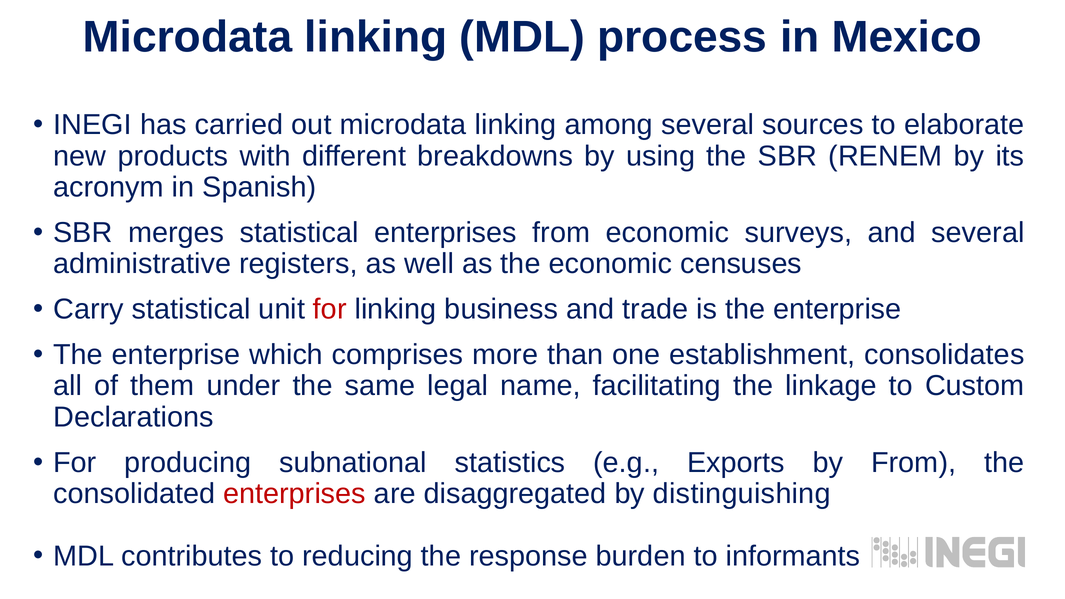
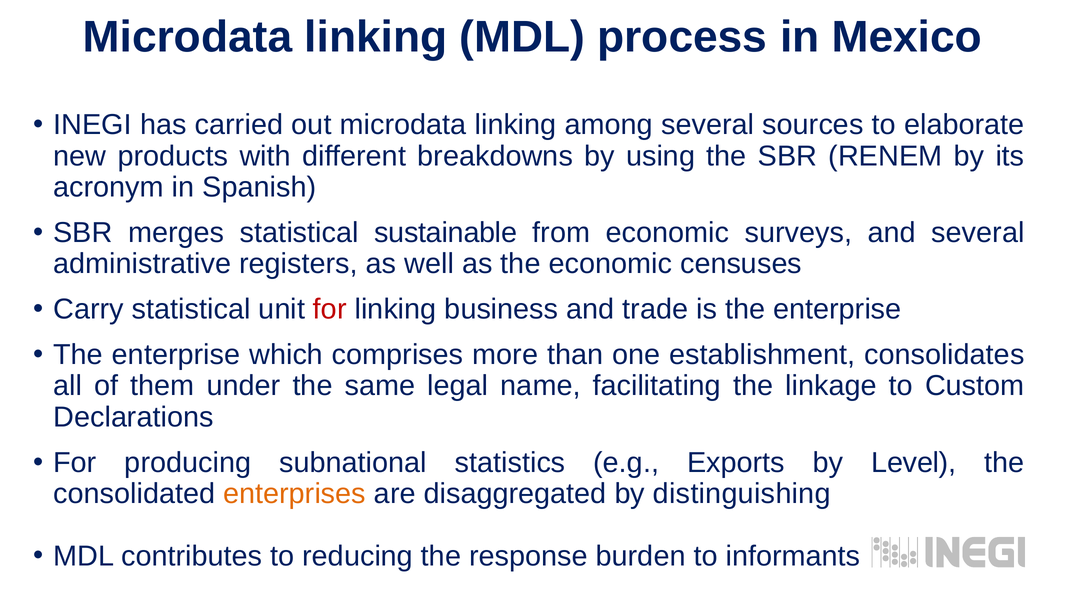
statistical enterprises: enterprises -> sustainable (446, 233)
by From: From -> Level (914, 463)
enterprises colour: red -> orange (295, 494)
